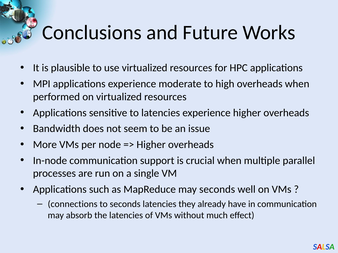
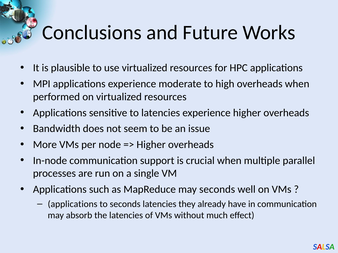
connections: connections -> applications (73, 204)
